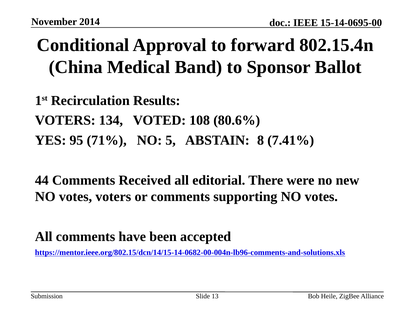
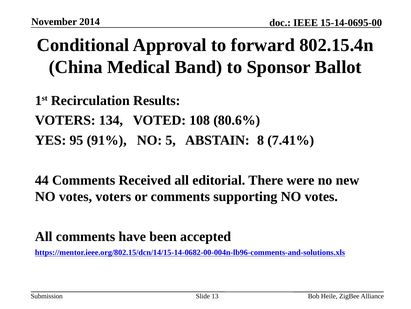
71%: 71% -> 91% (107, 140)
